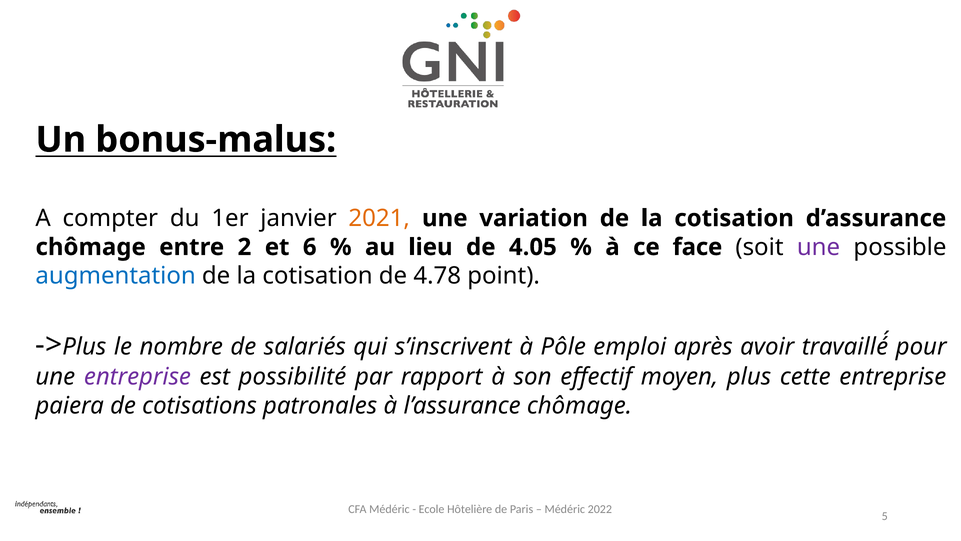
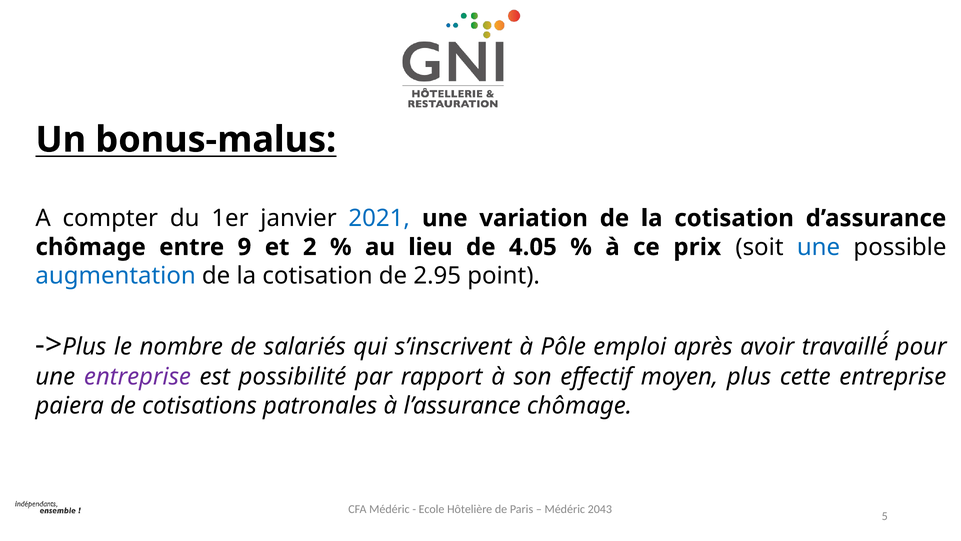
2021 colour: orange -> blue (379, 218)
2: 2 -> 9 (244, 247)
6: 6 -> 2 (310, 247)
face: face -> prix (697, 247)
une colour: purple -> blue (818, 247)
4.78: 4.78 -> 2.95 (437, 276)
2022: 2022 -> 2043 (600, 509)
